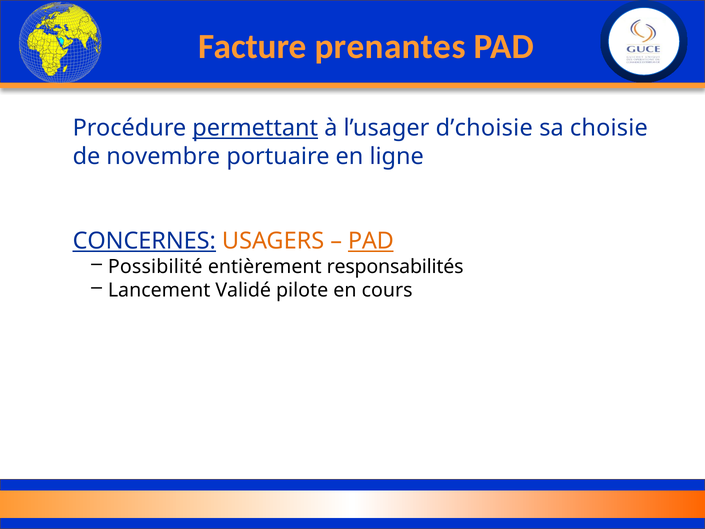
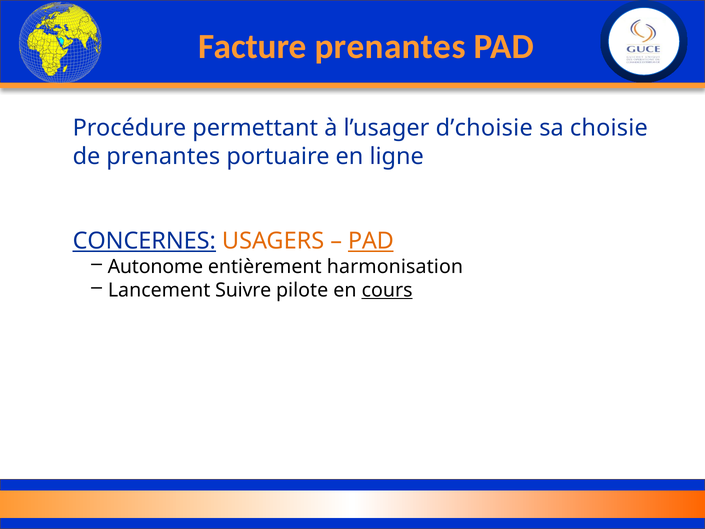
permettant underline: present -> none (255, 128)
de novembre: novembre -> prenantes (163, 156)
Possibilité: Possibilité -> Autonome (155, 267)
responsabilités: responsabilités -> harmonisation (395, 267)
Validé: Validé -> Suivre (243, 290)
cours underline: none -> present (387, 290)
